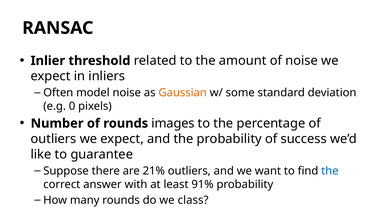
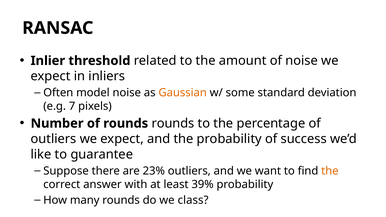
0: 0 -> 7 (72, 106)
rounds images: images -> rounds (173, 123)
21%: 21% -> 23% (154, 171)
the colour: blue -> orange (330, 171)
91%: 91% -> 39% (203, 184)
